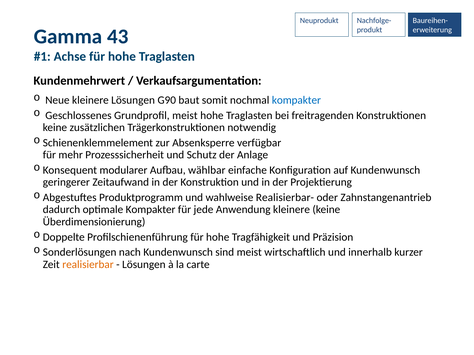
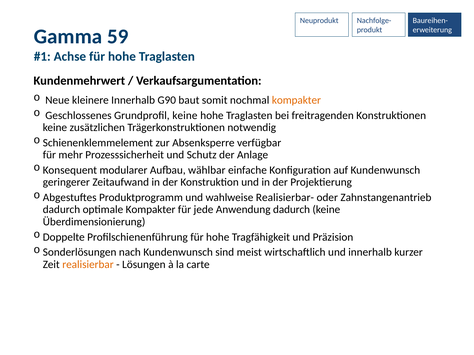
43: 43 -> 59 (118, 37)
kleinere Lösungen: Lösungen -> Innerhalb (133, 100)
kompakter colour: blue -> orange (296, 100)
Grundprofil meist: meist -> keine (185, 115)
Anwendung kleinere: kleinere -> dadurch (292, 210)
